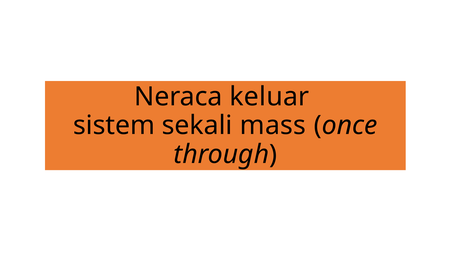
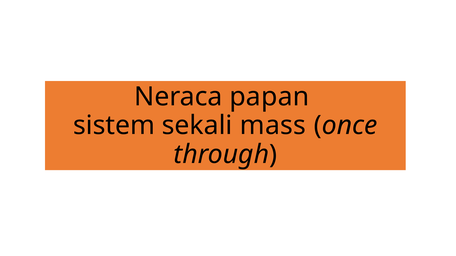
keluar: keluar -> papan (269, 97)
